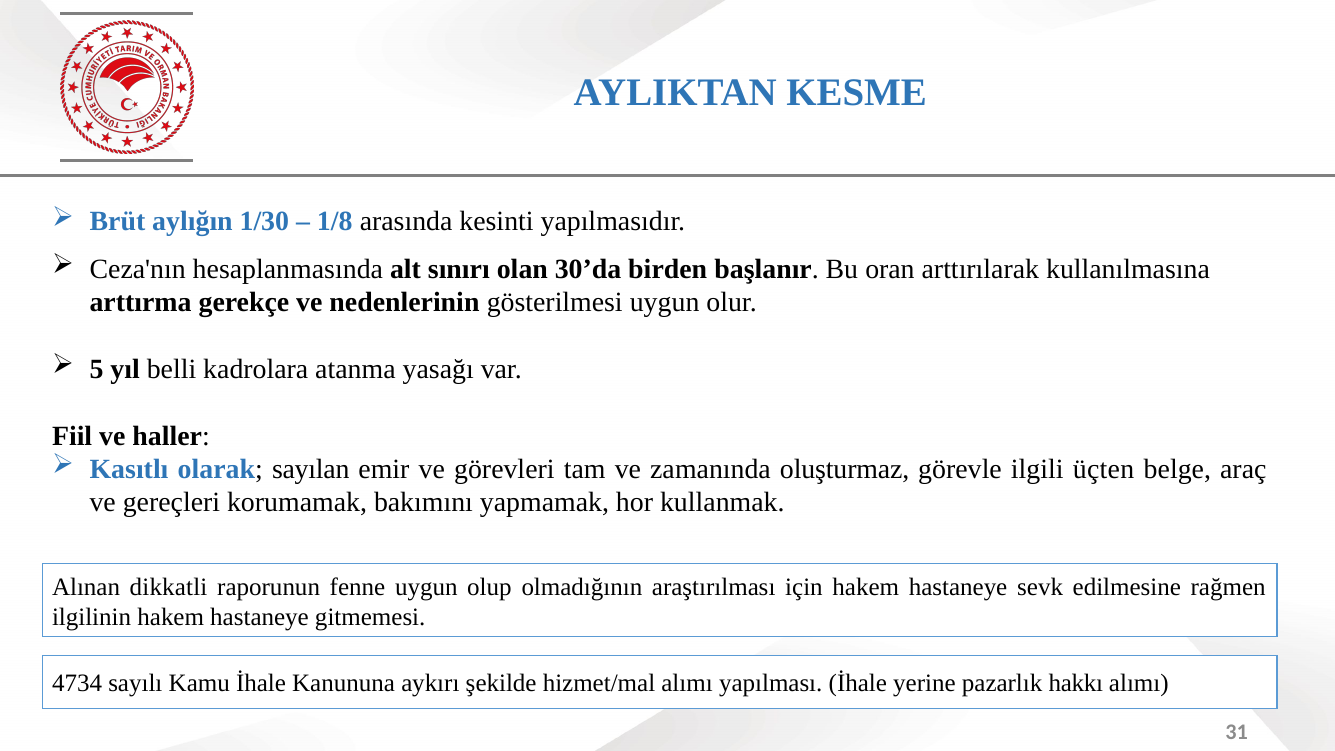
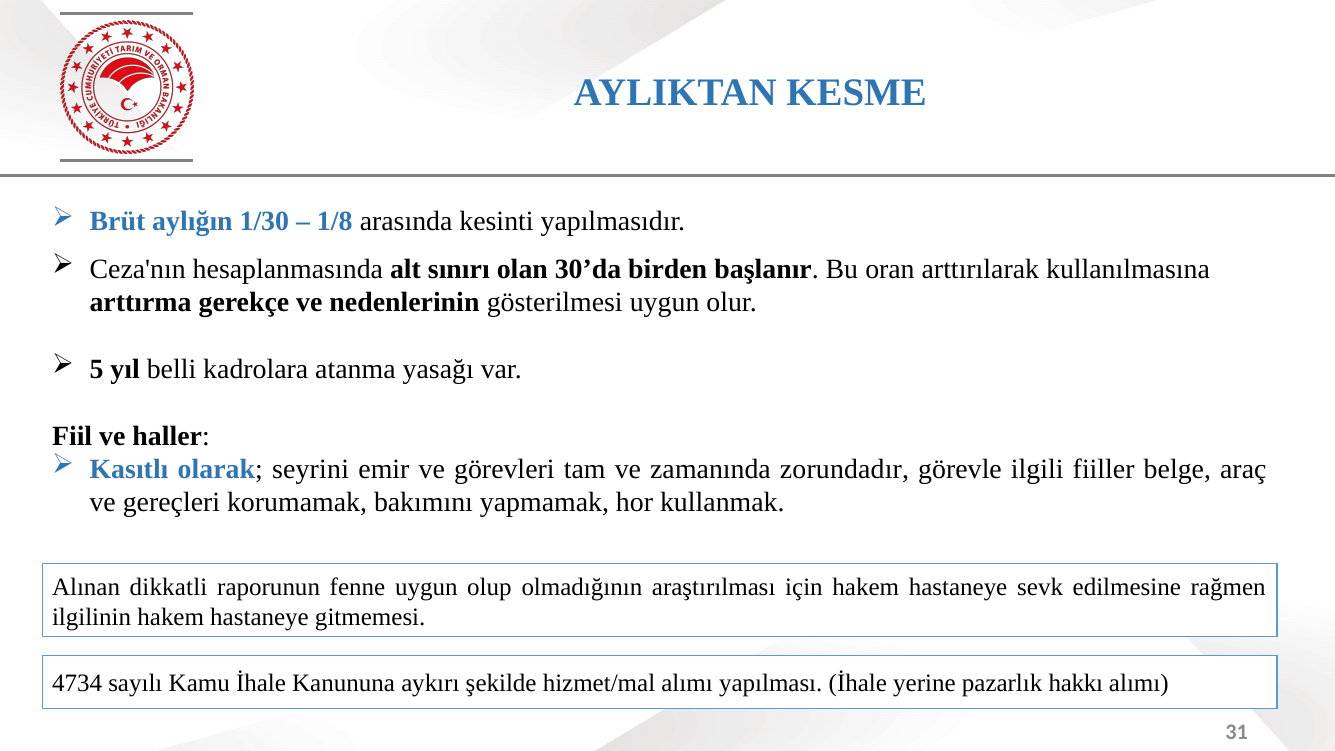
sayılan: sayılan -> seyrini (311, 469)
oluşturmaz: oluşturmaz -> zorundadır (844, 469)
üçten: üçten -> fiiller (1104, 469)
